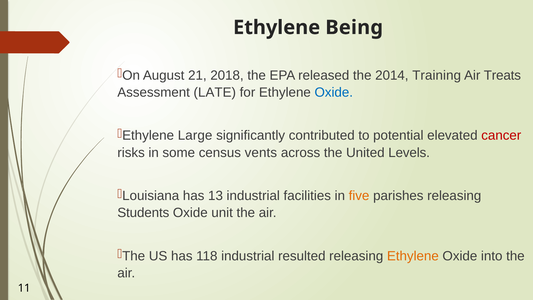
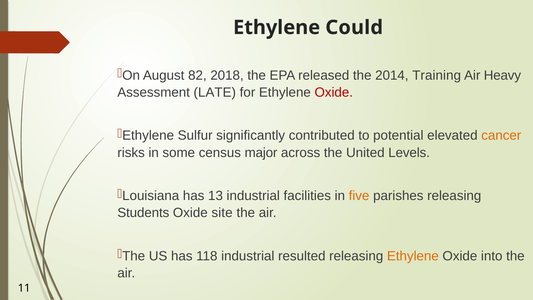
Being: Being -> Could (354, 27)
21: 21 -> 82 (197, 75)
Treats: Treats -> Heavy (502, 75)
Oxide colour: blue -> red (334, 92)
Large: Large -> Sulfur (195, 135)
cancer colour: red -> orange (501, 135)
vents: vents -> major (261, 153)
unit: unit -> site (222, 213)
